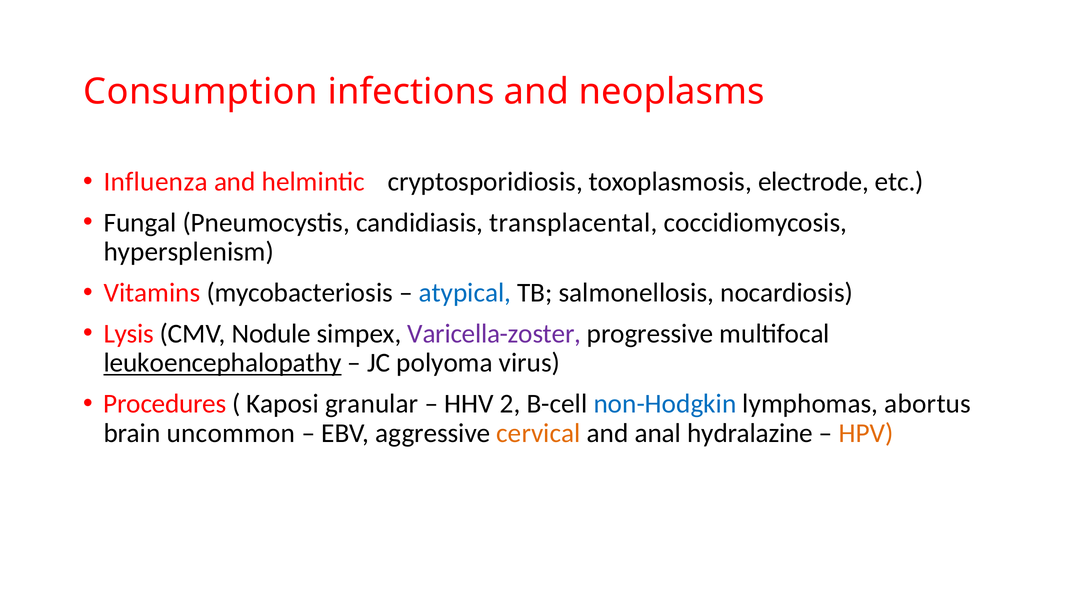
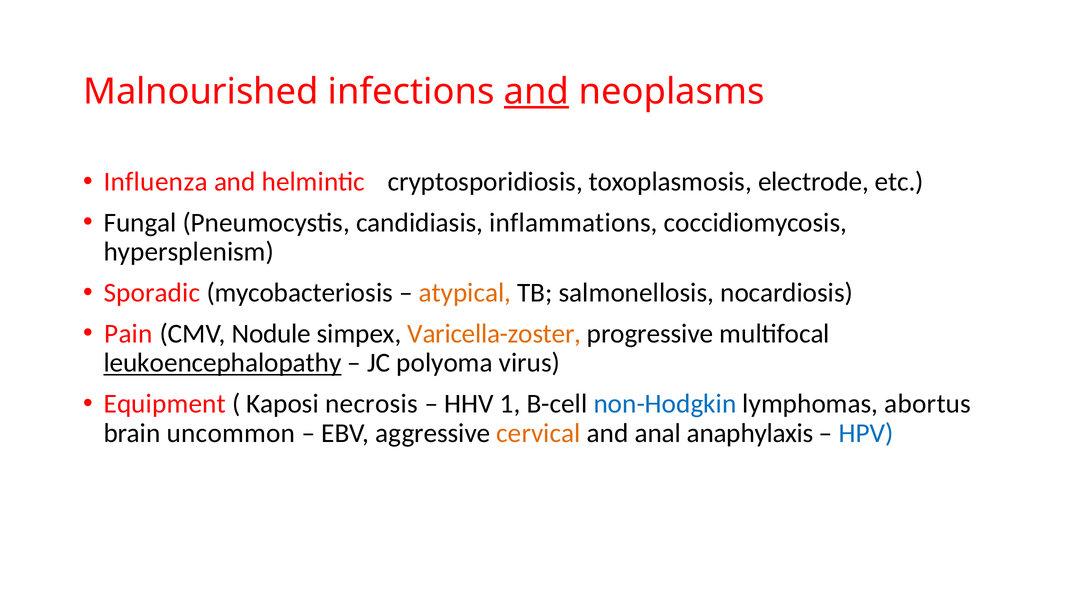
Consumption: Consumption -> Malnourished (201, 92)
and underline: none -> present (537, 92)
transplacental: transplacental -> inflammations (573, 223)
Vitamins: Vitamins -> Sporadic (152, 293)
atypical colour: blue -> orange (465, 293)
Lysis: Lysis -> Pain (128, 334)
Varicella-zoster colour: purple -> orange (494, 334)
Procedures: Procedures -> Equipment (165, 404)
granular: granular -> necrosis (372, 404)
2: 2 -> 1 (510, 404)
hydralazine: hydralazine -> anaphylaxis (750, 434)
HPV colour: orange -> blue (866, 434)
